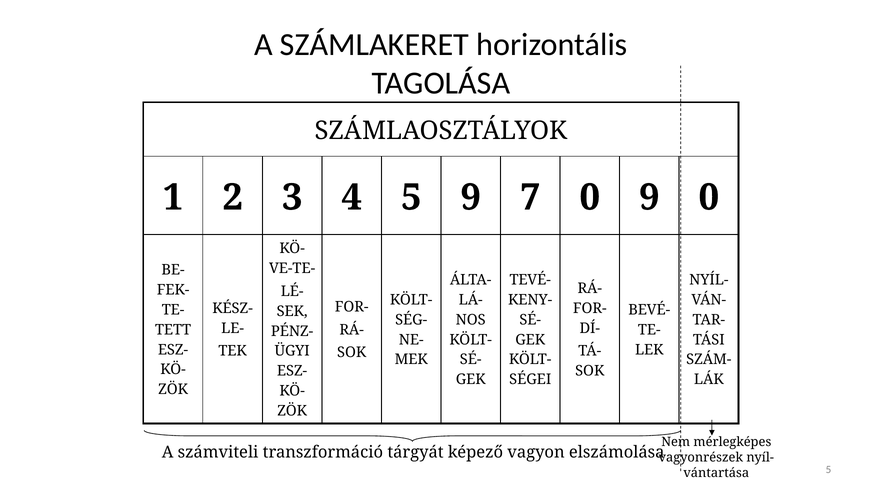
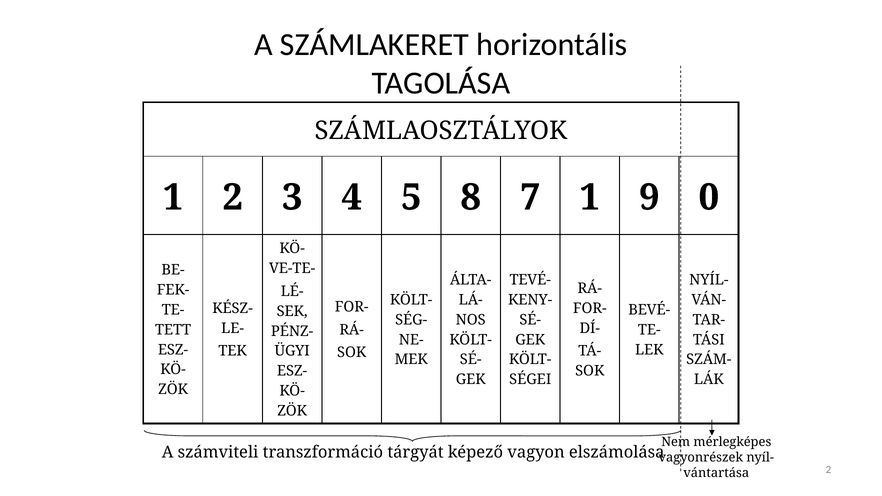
5 9: 9 -> 8 (471, 197)
7 0: 0 -> 1 (590, 197)
vántartása 5: 5 -> 2 (829, 470)
